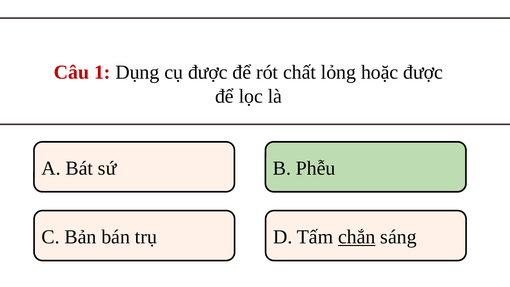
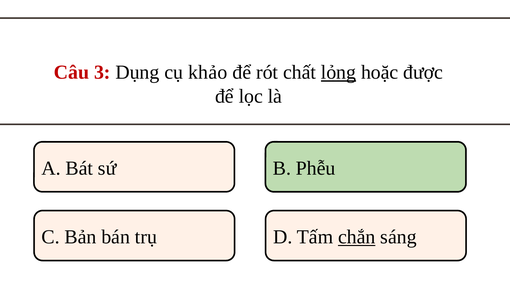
1: 1 -> 3 (102, 72)
cụ được: được -> khảo (208, 72)
lỏng underline: none -> present (338, 72)
